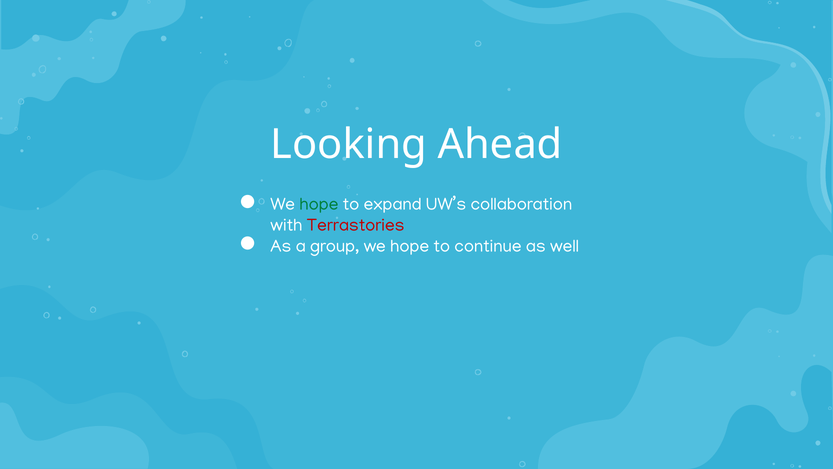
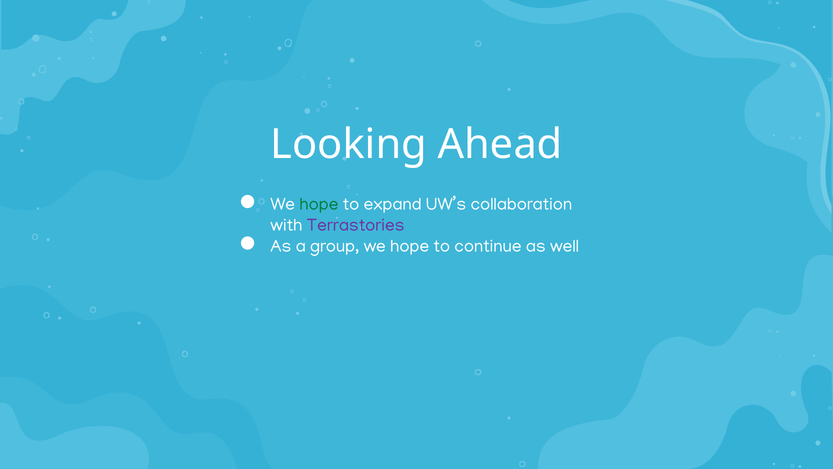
Terrastories colour: red -> purple (356, 225)
